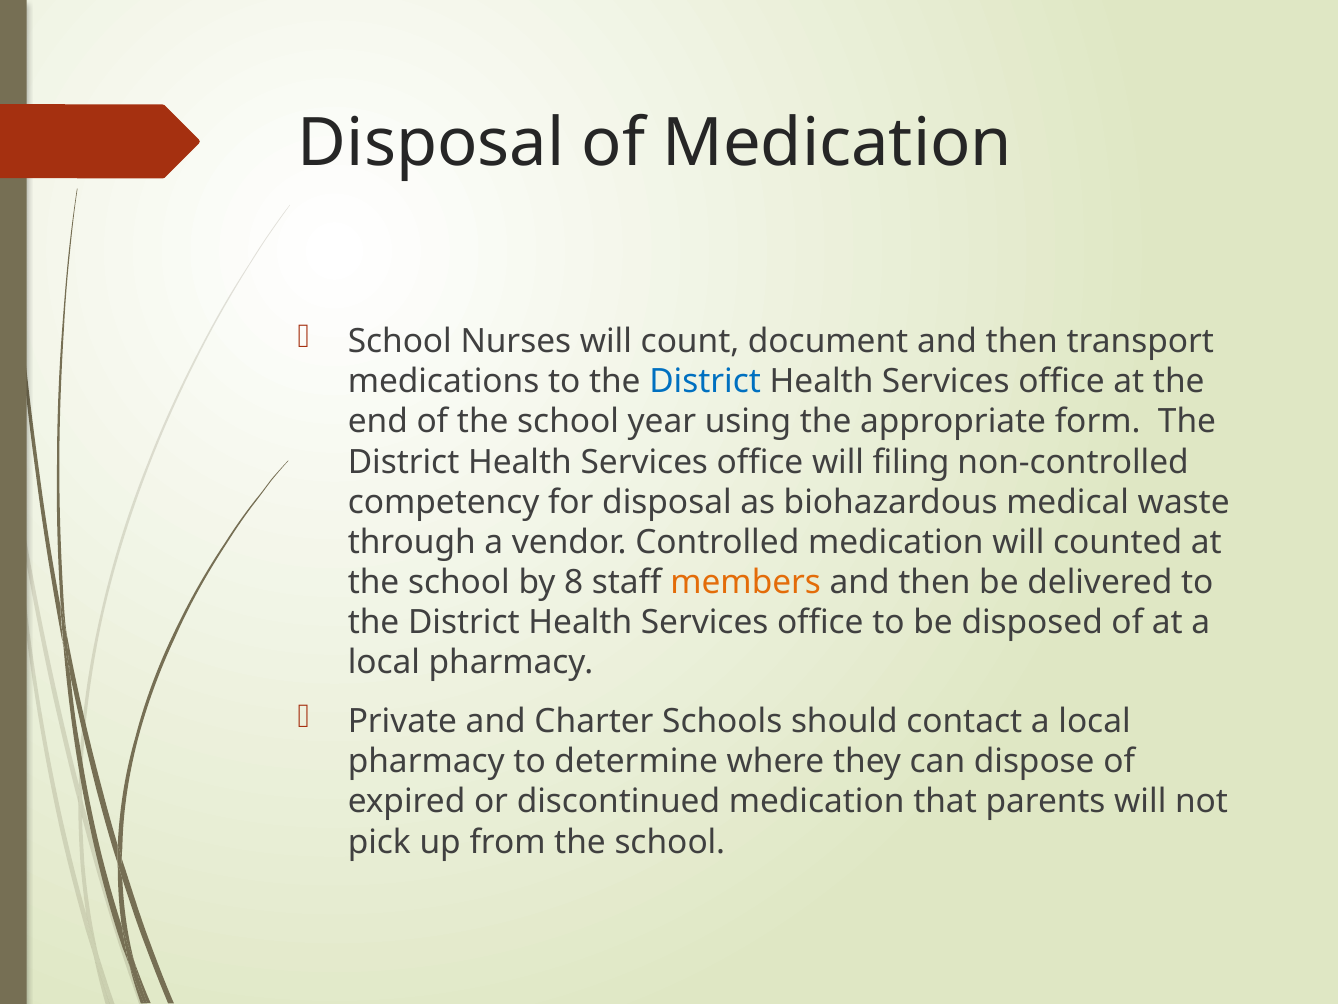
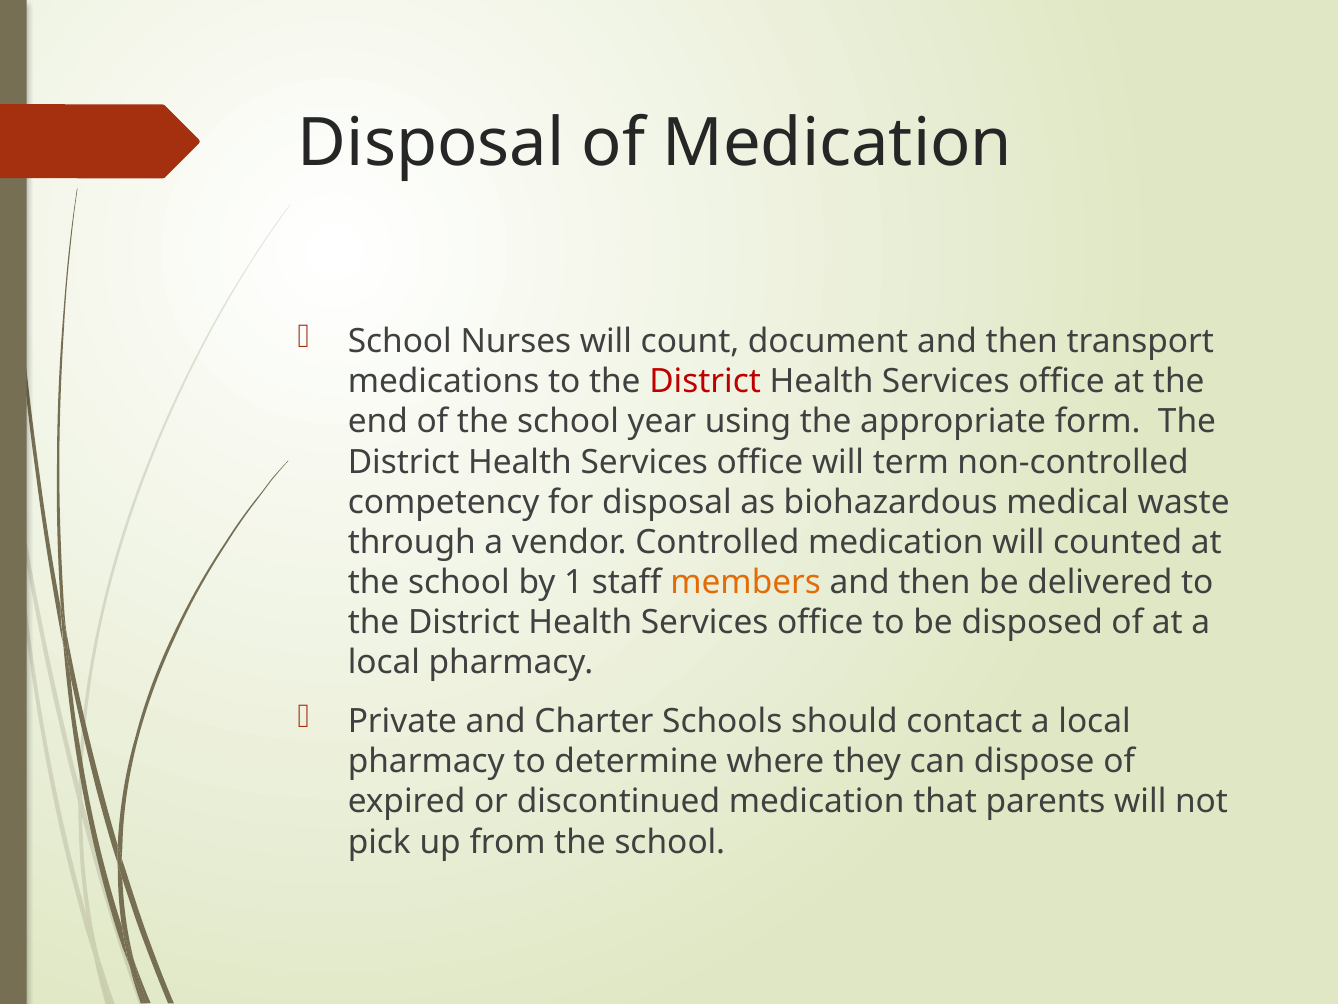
District colour: blue -> red (705, 381)
filing: filing -> term (911, 462)
8: 8 -> 1 (574, 582)
